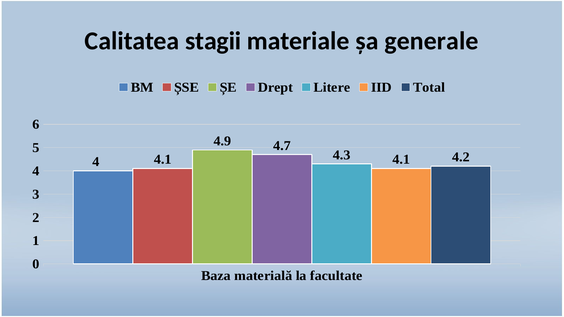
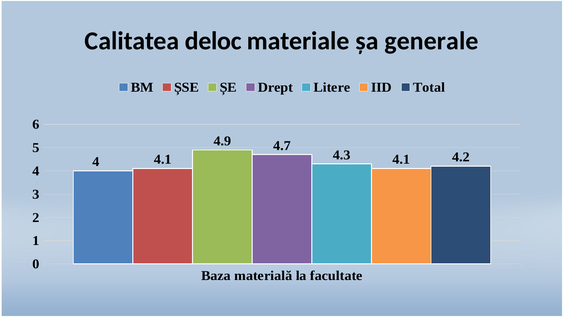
stagii: stagii -> deloc (213, 41)
